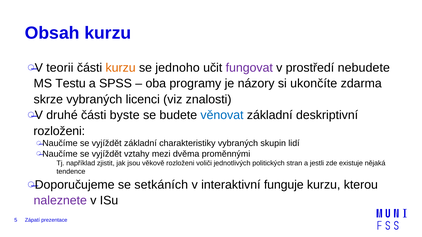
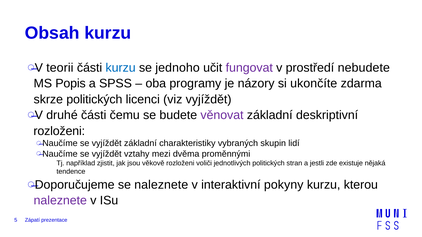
kurzu colour: orange -> blue (121, 68)
Testu: Testu -> Popis (71, 84)
skrze vybraných: vybraných -> politických (94, 100)
viz znalosti: znalosti -> vyjíždět (209, 100)
byste: byste -> čemu (125, 115)
věnovat colour: blue -> purple (222, 115)
se setkáních: setkáních -> naleznete (161, 185)
funguje: funguje -> pokyny (284, 185)
